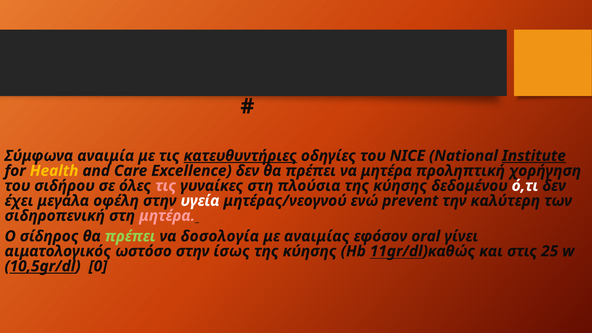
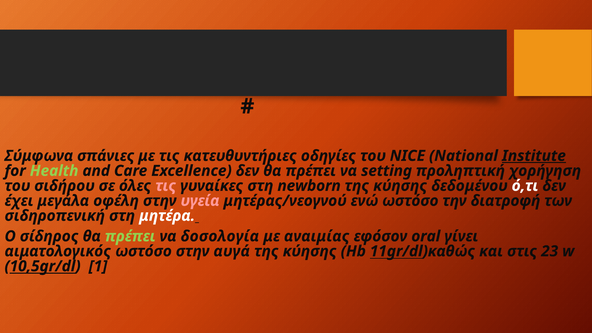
αναιμία: αναιμία -> σπάνιες (106, 156)
κατευθυντήριες underline: present -> none (240, 156)
Health colour: yellow -> light green (54, 171)
να μητέρα: μητέρα -> setting (387, 171)
πλούσια: πλούσια -> newborn (309, 186)
υγεία colour: white -> pink (200, 201)
ενώ prevent: prevent -> ωστόσο (410, 201)
καλύτερη: καλύτερη -> διατροφή (506, 201)
μητέρα colour: pink -> white (167, 216)
ίσως: ίσως -> αυγά (232, 251)
25: 25 -> 23 (550, 251)
0: 0 -> 1 (98, 266)
